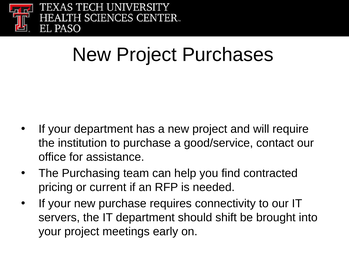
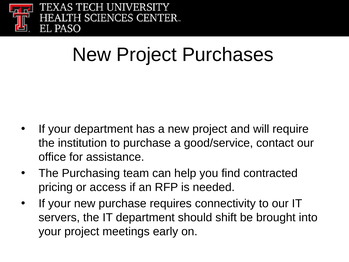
current: current -> access (108, 187)
